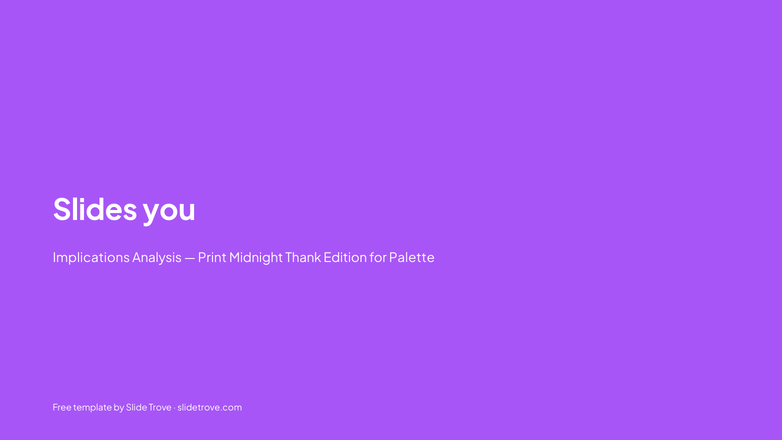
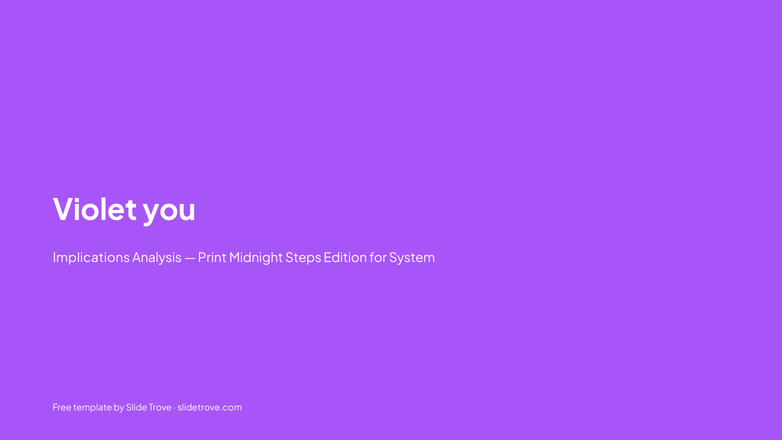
Slides: Slides -> Violet (95, 210)
Thank: Thank -> Steps (303, 258)
Palette: Palette -> System (412, 258)
